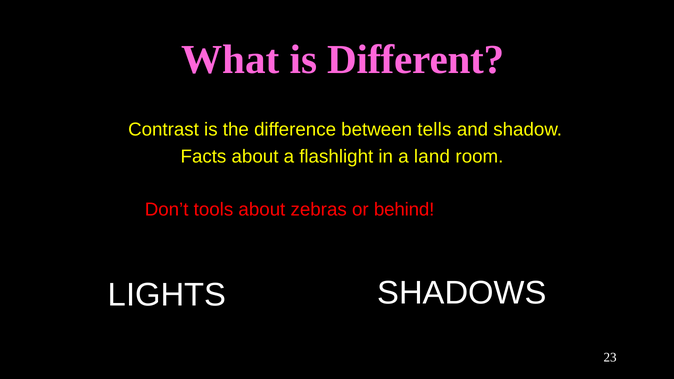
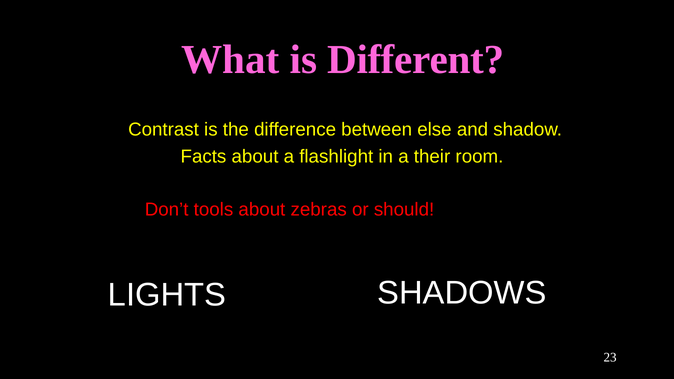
tells: tells -> else (434, 130)
land: land -> their (432, 157)
behind: behind -> should (404, 210)
